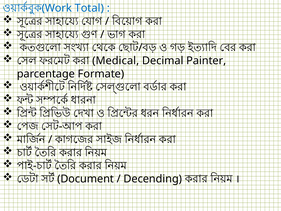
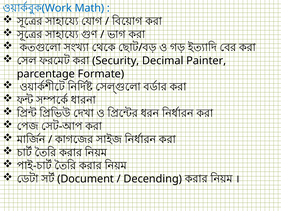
Total: Total -> Math (89, 8)
Medical: Medical -> Security (116, 61)
